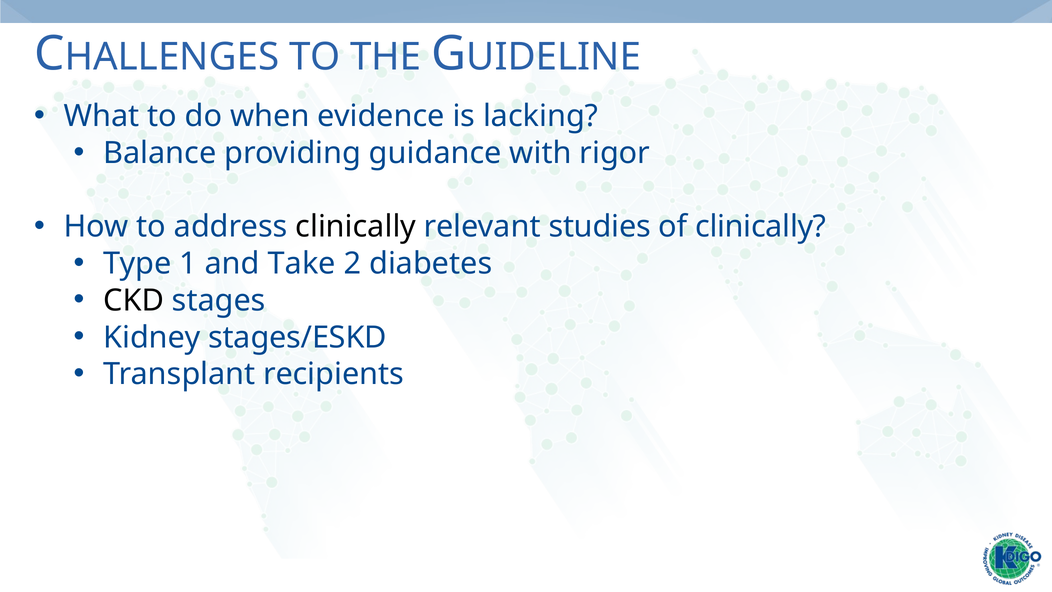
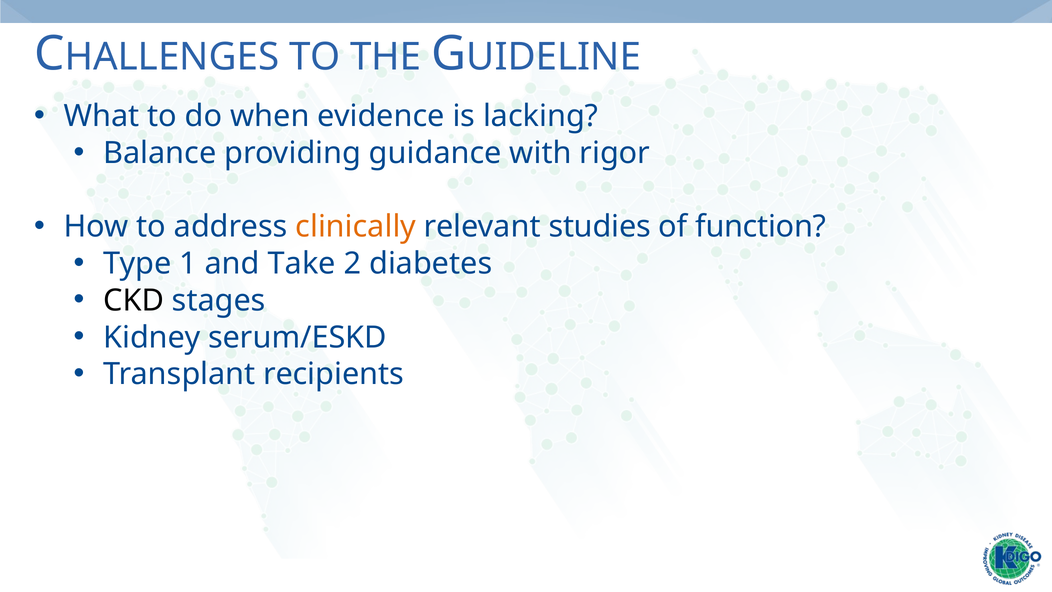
clinically colour: black -> orange (356, 227)
of clinically: clinically -> function (761, 227)
stages/ESKD: stages/ESKD -> serum/ESKD (297, 337)
